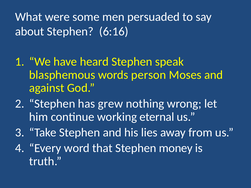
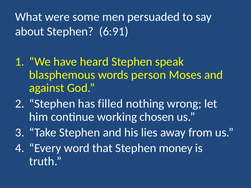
6:16: 6:16 -> 6:91 (114, 32)
grew: grew -> filled (110, 104)
eternal: eternal -> chosen (157, 117)
